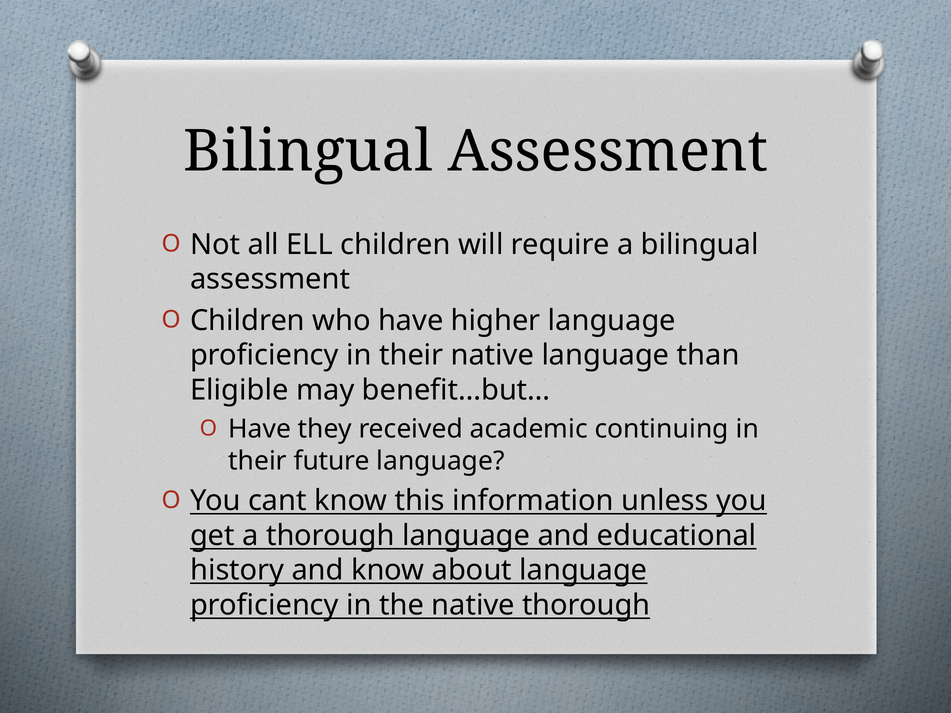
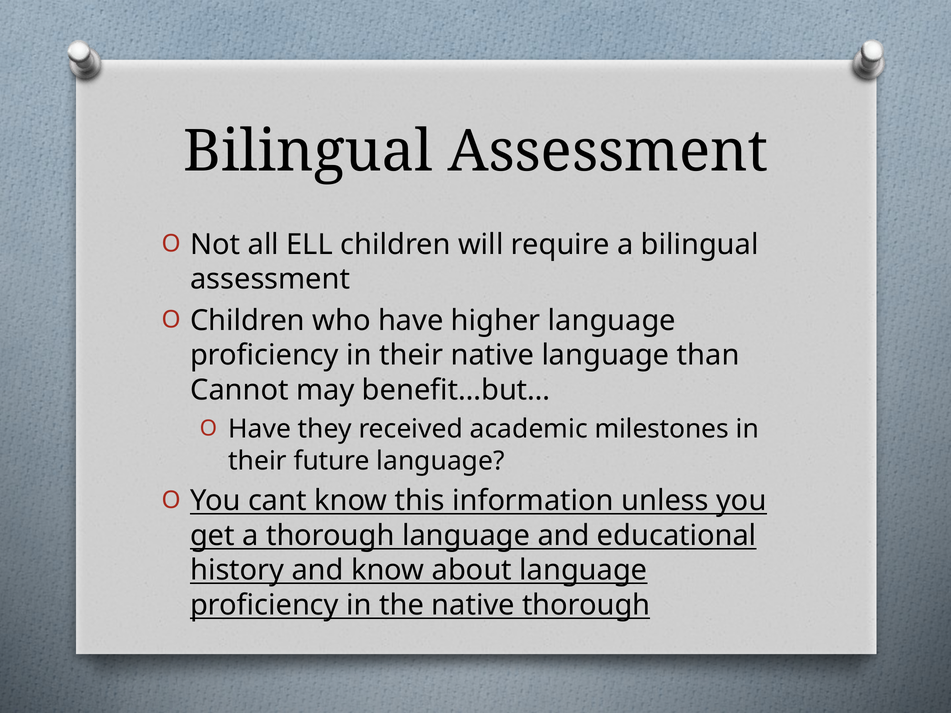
Eligible: Eligible -> Cannot (239, 390)
continuing: continuing -> milestones (662, 429)
